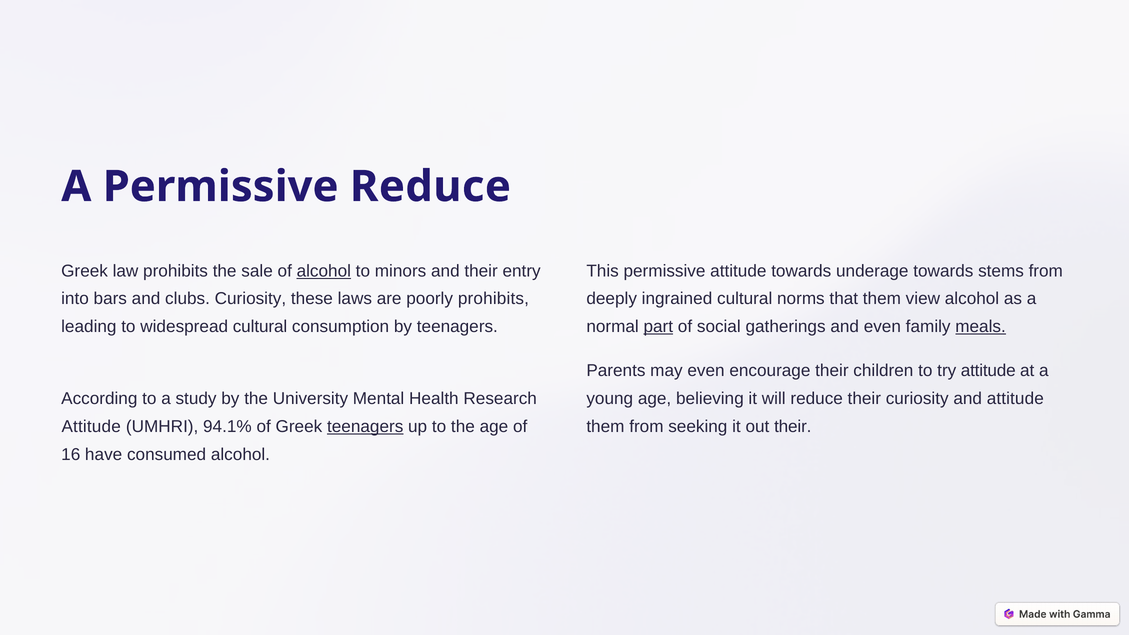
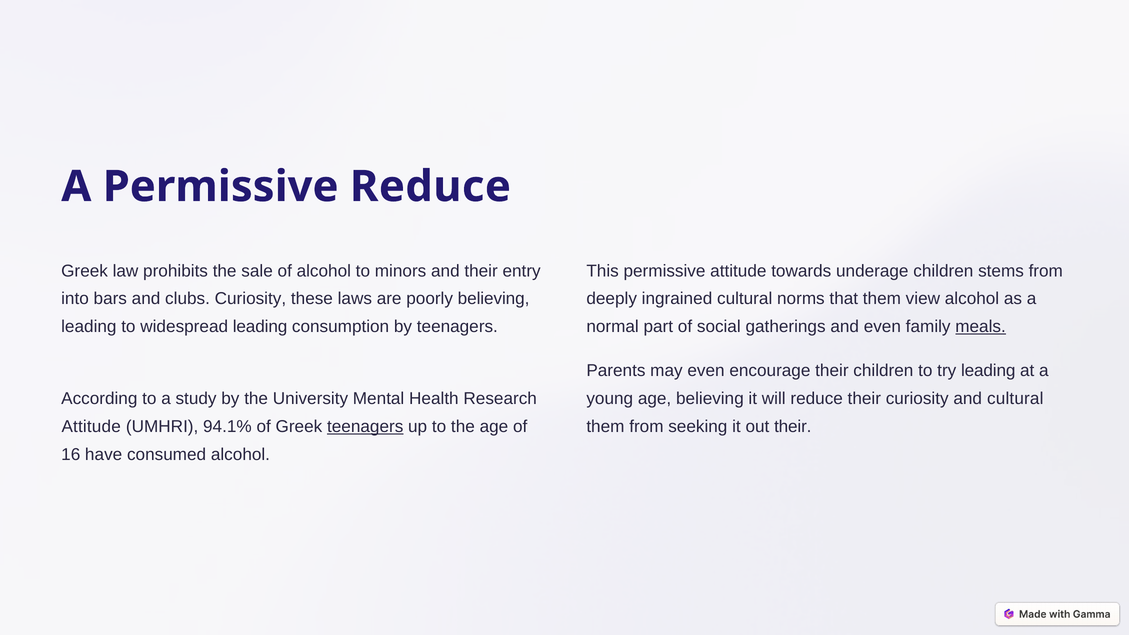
alcohol underline: present -> none (324, 271)
underage towards: towards -> children (943, 271)
poorly prohibits: prohibits -> believing (494, 299)
widespread cultural: cultural -> leading (260, 327)
part underline: present -> none (658, 327)
try attitude: attitude -> leading (988, 371)
and attitude: attitude -> cultural (1015, 399)
